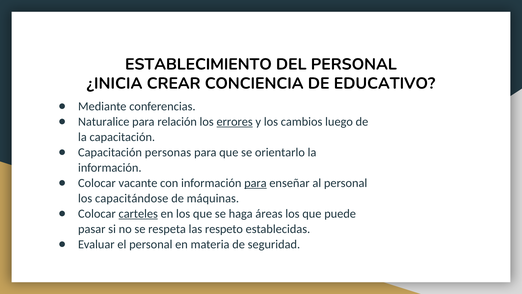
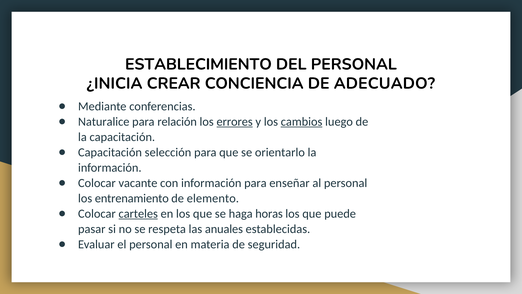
EDUCATIVO: EDUCATIVO -> ADECUADO (384, 83)
cambios underline: none -> present (302, 122)
personas: personas -> selección (168, 152)
para underline: present -> none (255, 183)
capacitándose: capacitándose -> entrenamiento (132, 198)
máquinas: máquinas -> elemento (213, 198)
áreas: áreas -> horas (269, 214)
respeto: respeto -> anuales (224, 229)
